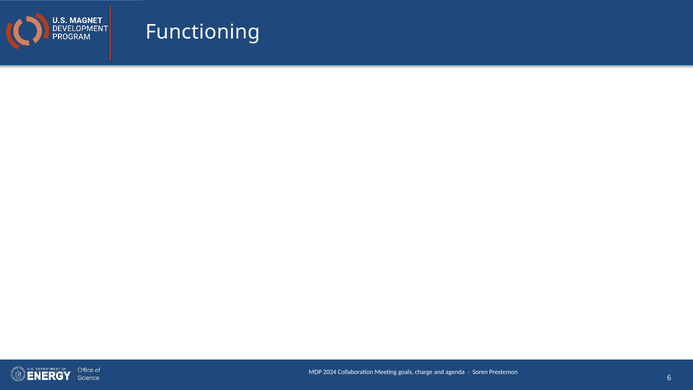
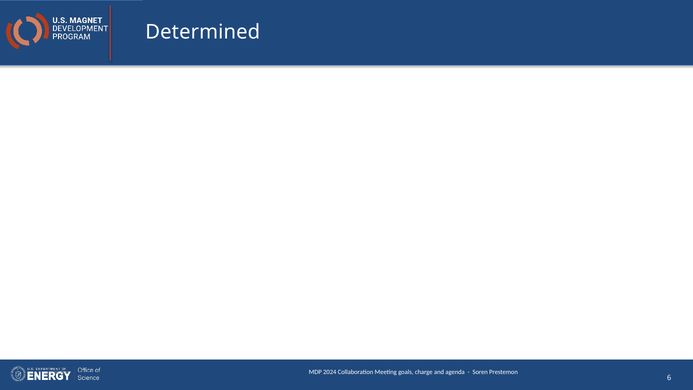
Functioning: Functioning -> Determined (203, 32)
